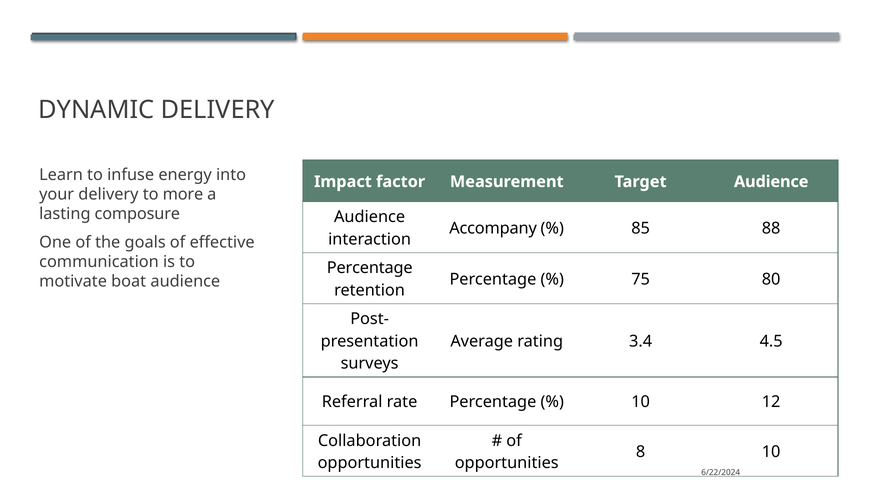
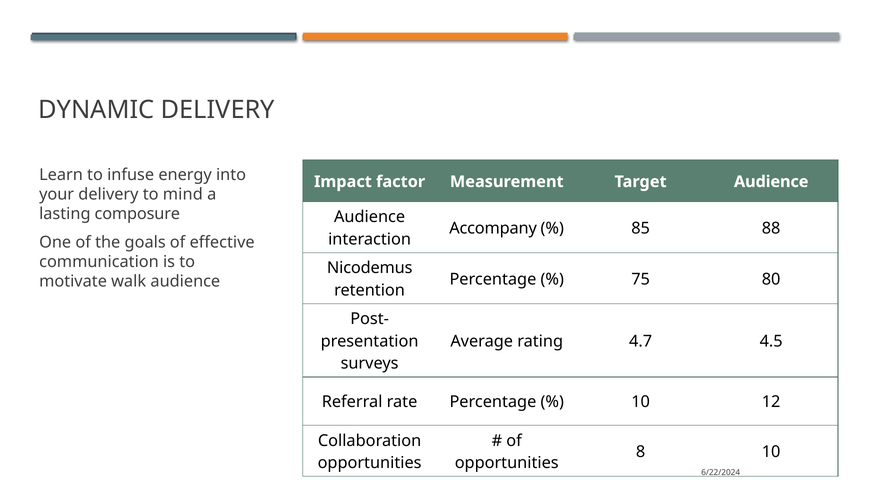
more: more -> mind (183, 194)
Percentage: Percentage -> Nicodemus (370, 268)
boat: boat -> walk (129, 281)
3.4: 3.4 -> 4.7 (641, 341)
